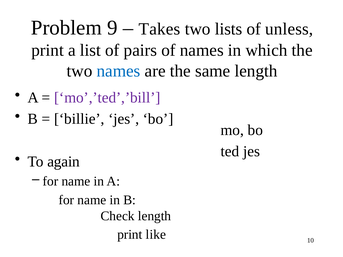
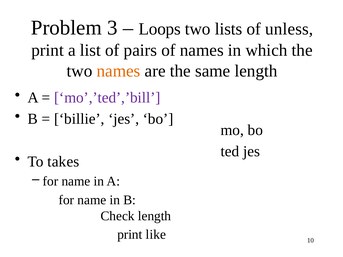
9: 9 -> 3 (112, 28)
Takes: Takes -> Loops (160, 29)
names colour: blue -> orange (119, 71)
again: again -> takes (63, 162)
